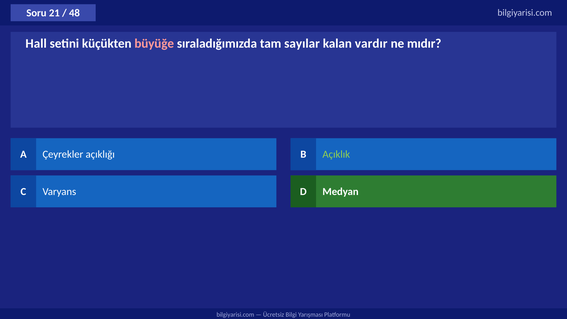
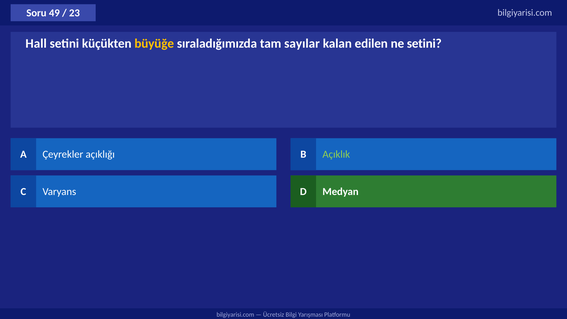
21: 21 -> 49 (54, 13)
48: 48 -> 23 (74, 13)
büyüğe colour: pink -> yellow (154, 44)
vardır: vardır -> edilen (371, 44)
ne mıdır: mıdır -> setini (424, 44)
